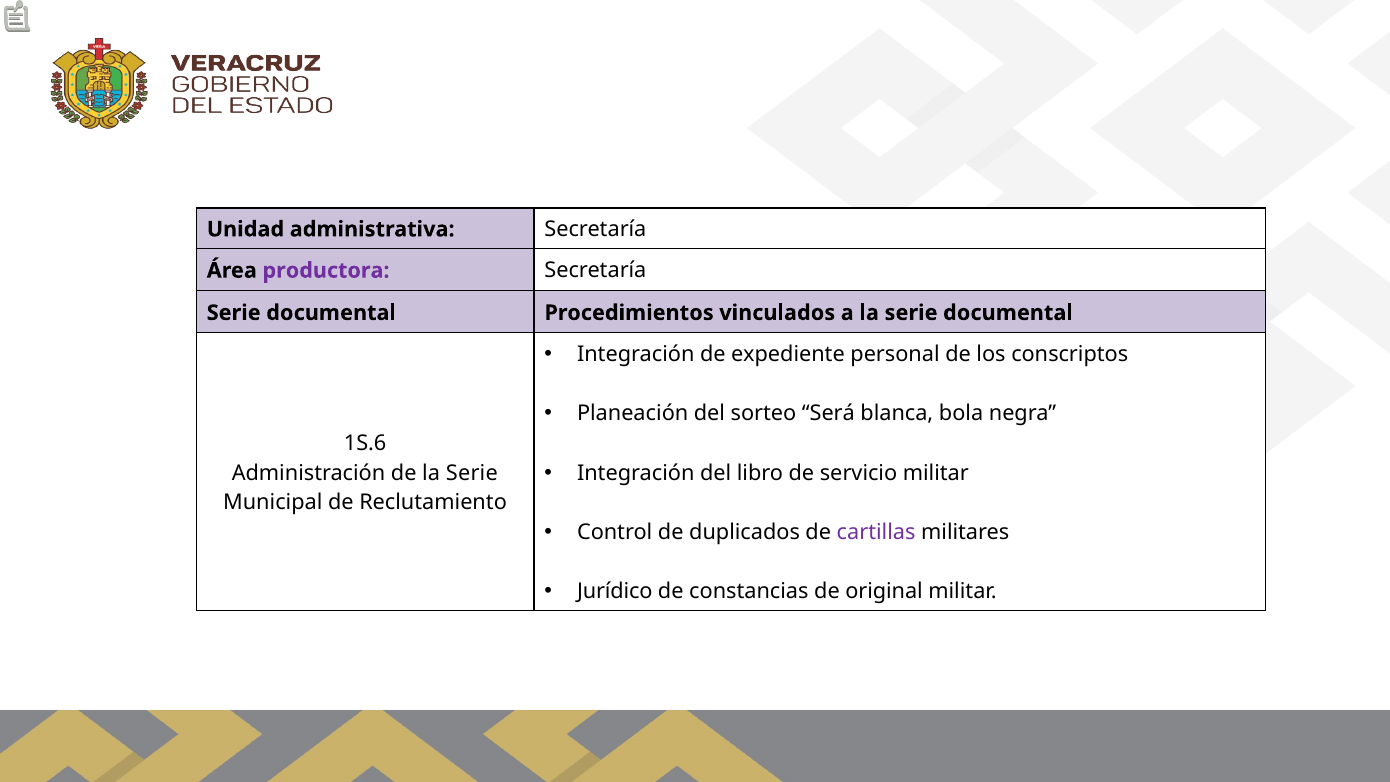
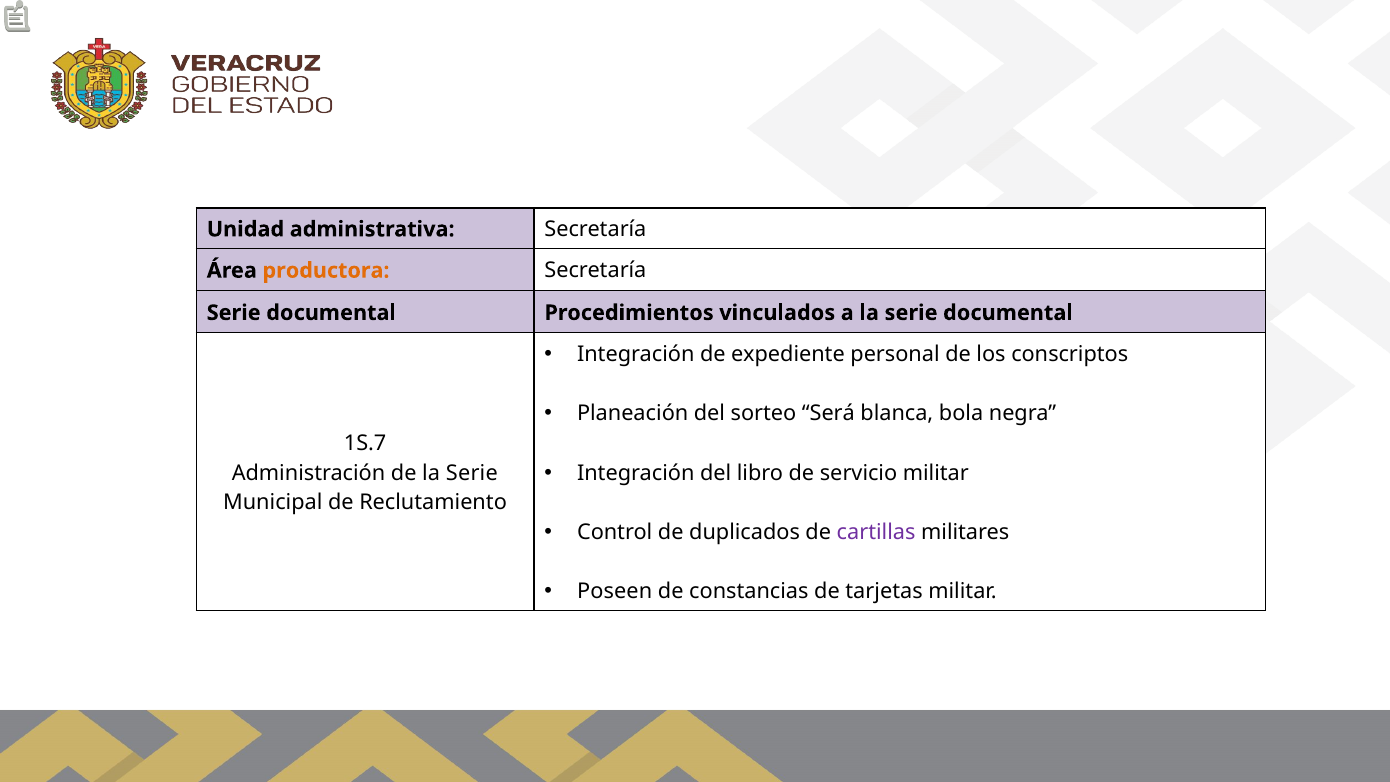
productora colour: purple -> orange (326, 270)
1S.6: 1S.6 -> 1S.7 (365, 443)
Jurídico: Jurídico -> Poseen (615, 592)
original: original -> tarjetas (884, 592)
